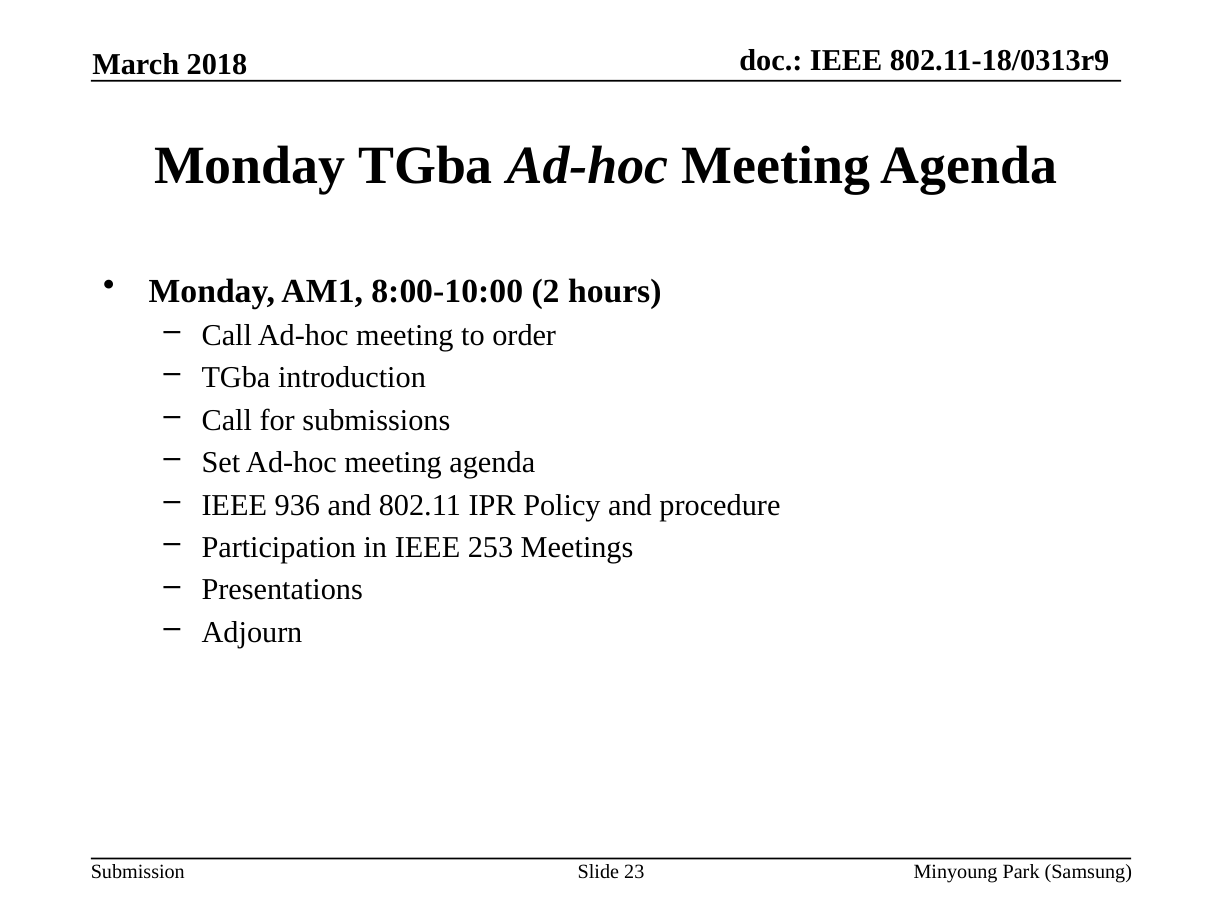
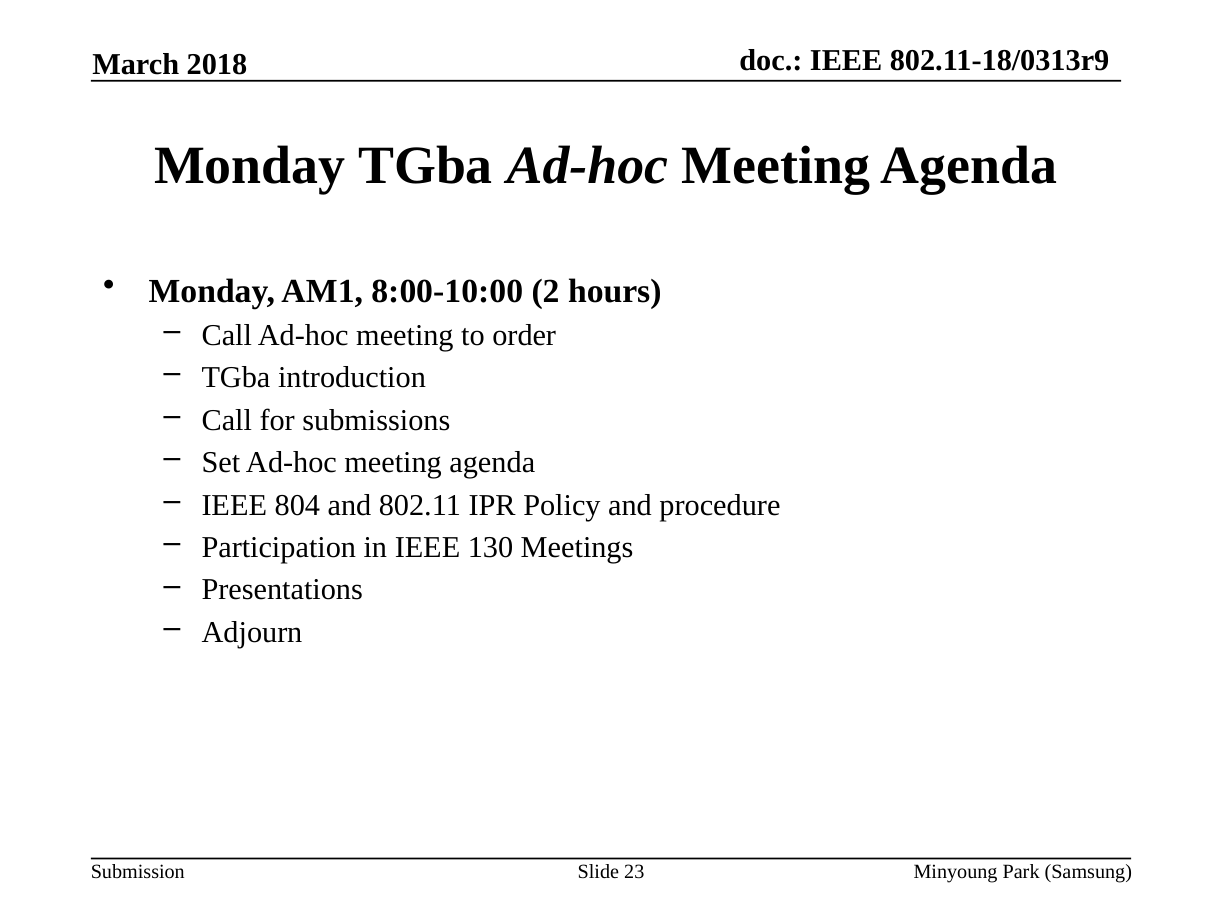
936: 936 -> 804 (297, 505)
253: 253 -> 130 (491, 548)
